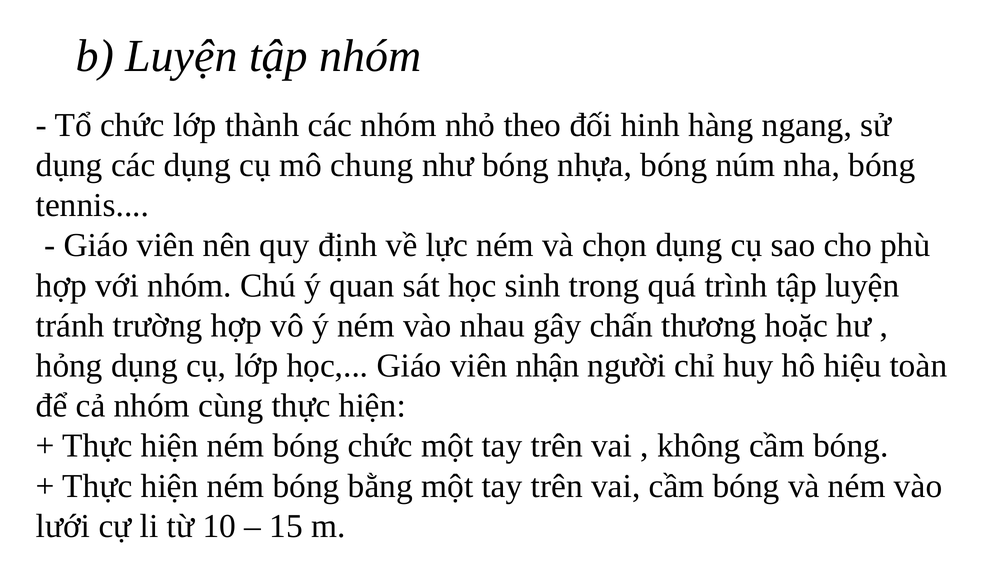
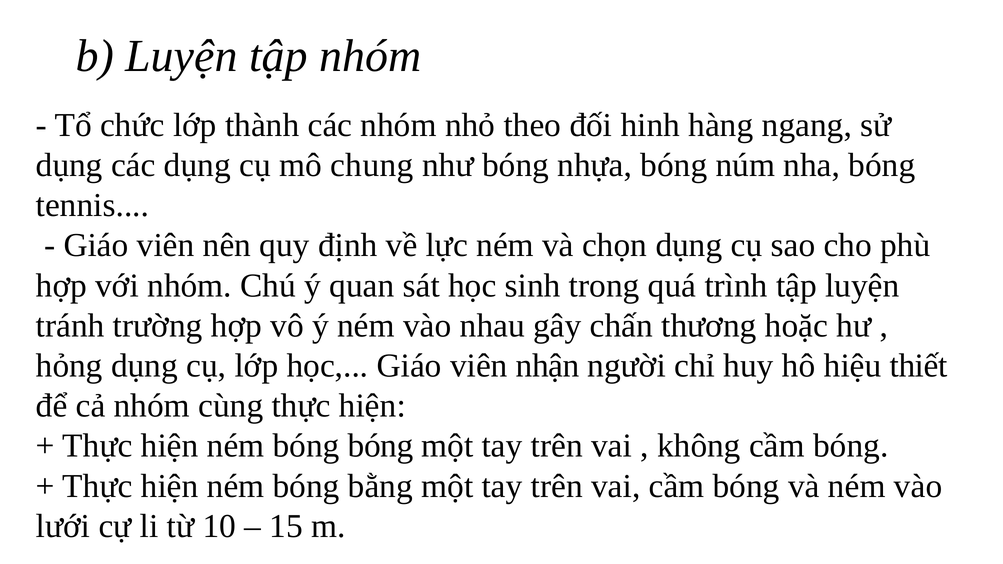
toàn: toàn -> thiết (919, 366)
bóng chức: chức -> bóng (381, 446)
